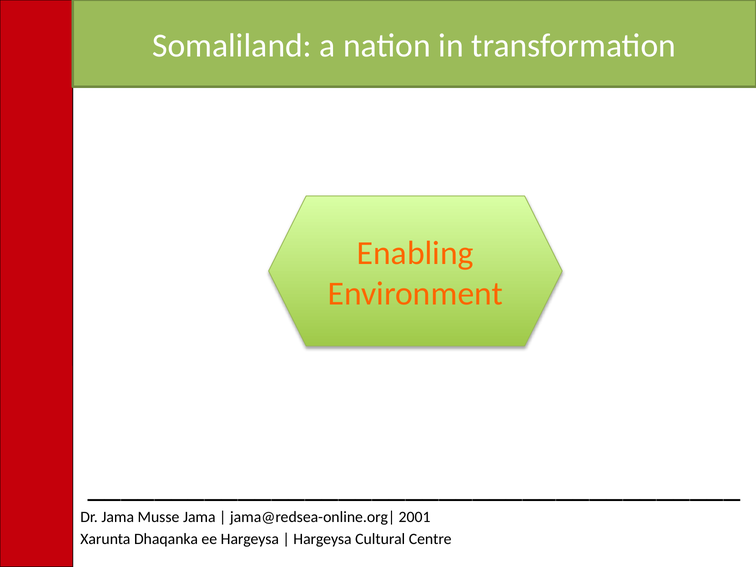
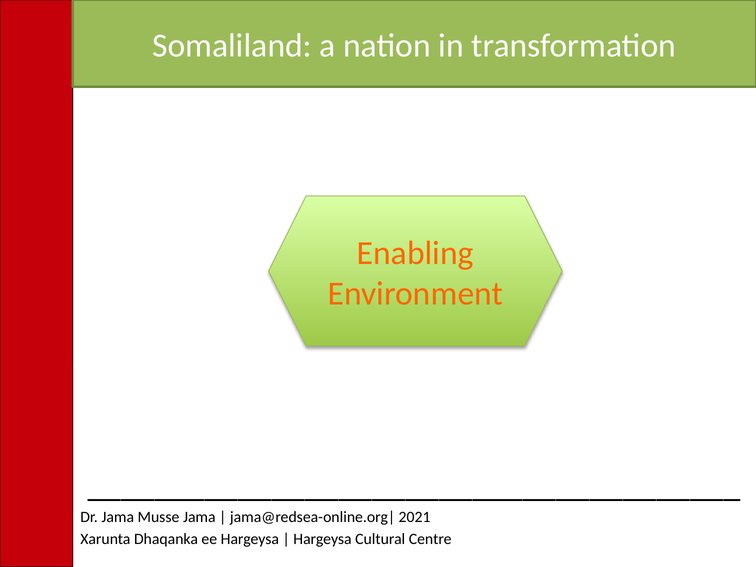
2001: 2001 -> 2021 (415, 517)
